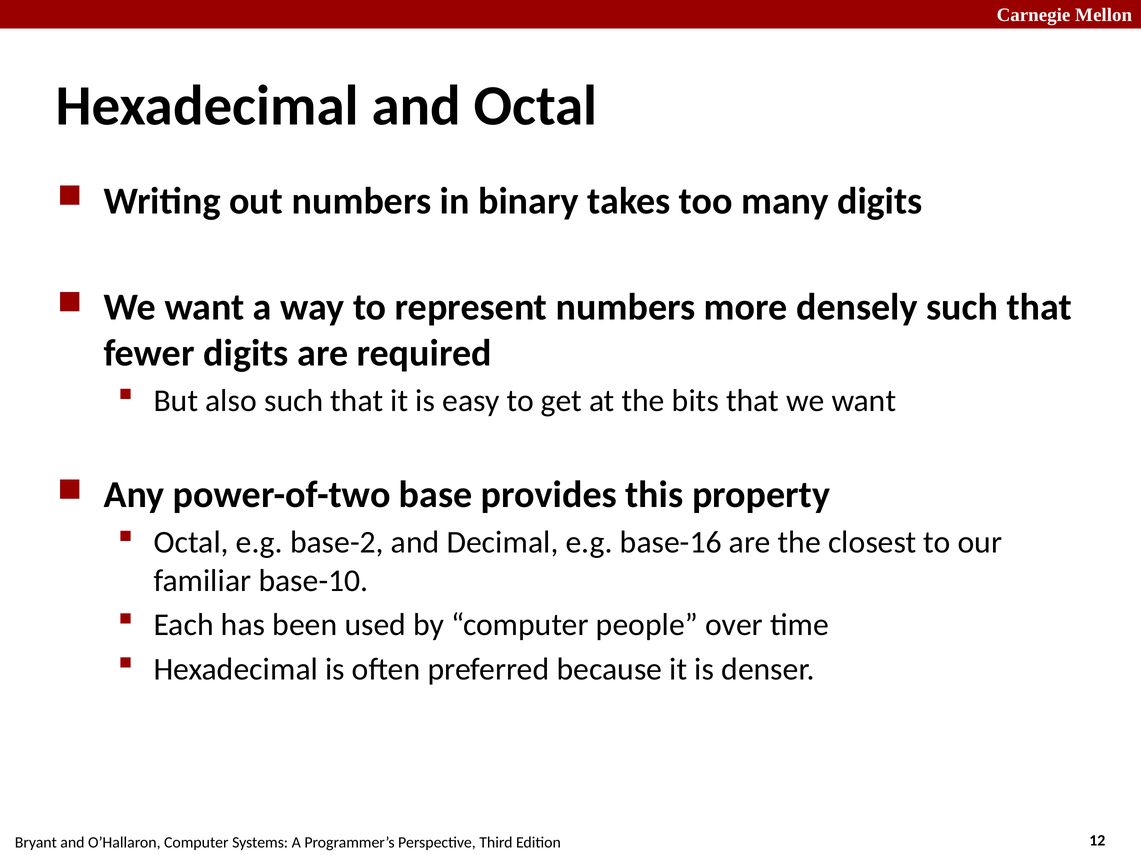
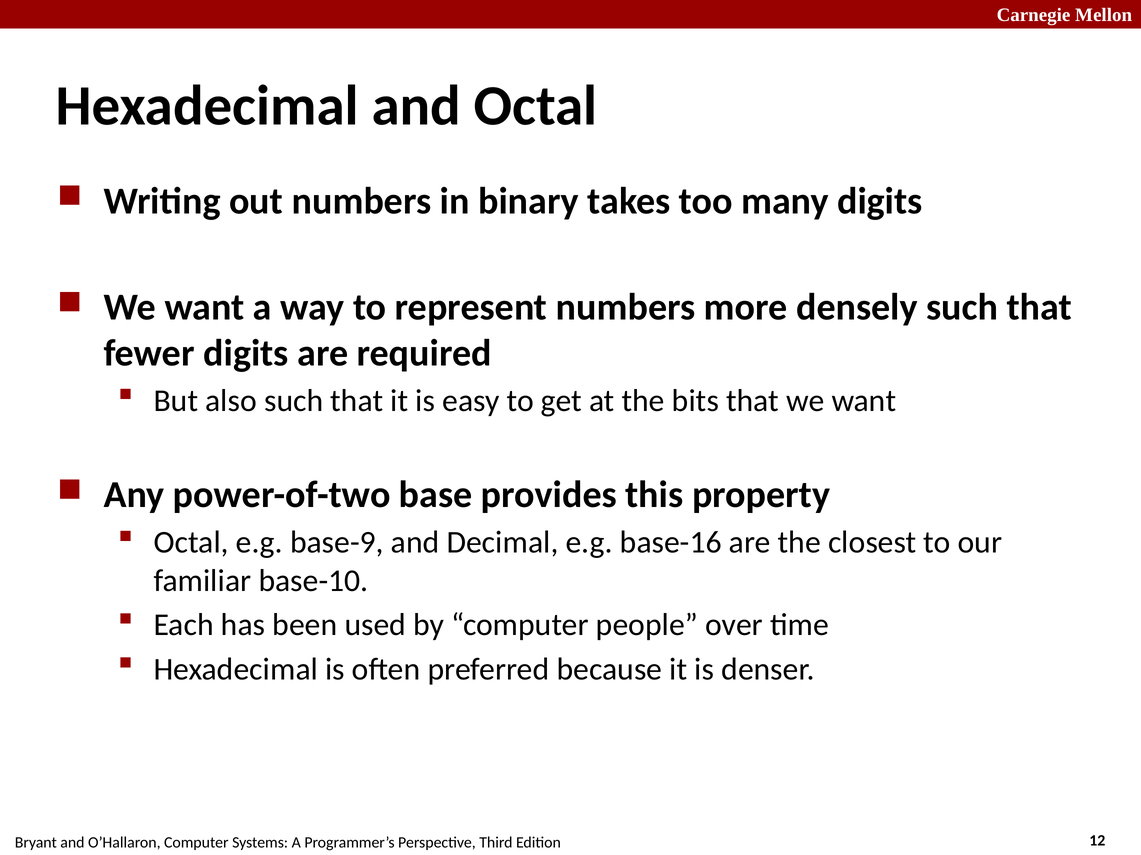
base-2: base-2 -> base-9 (337, 543)
